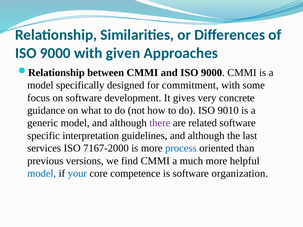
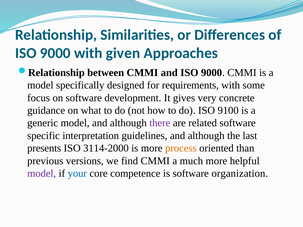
commitment: commitment -> requirements (190, 85)
9010: 9010 -> 9100 (228, 111)
services: services -> presents (44, 148)
7167-2000: 7167-2000 -> 3114-2000 (106, 148)
process colour: blue -> orange (181, 148)
model colour: blue -> purple (42, 174)
